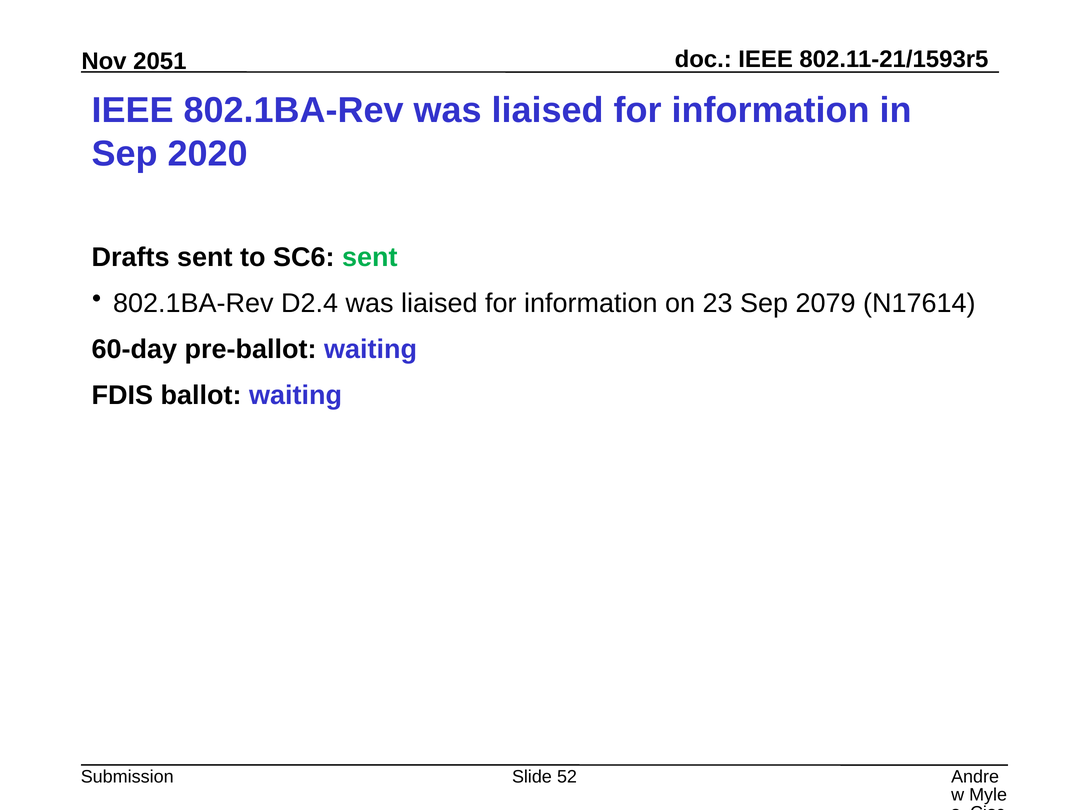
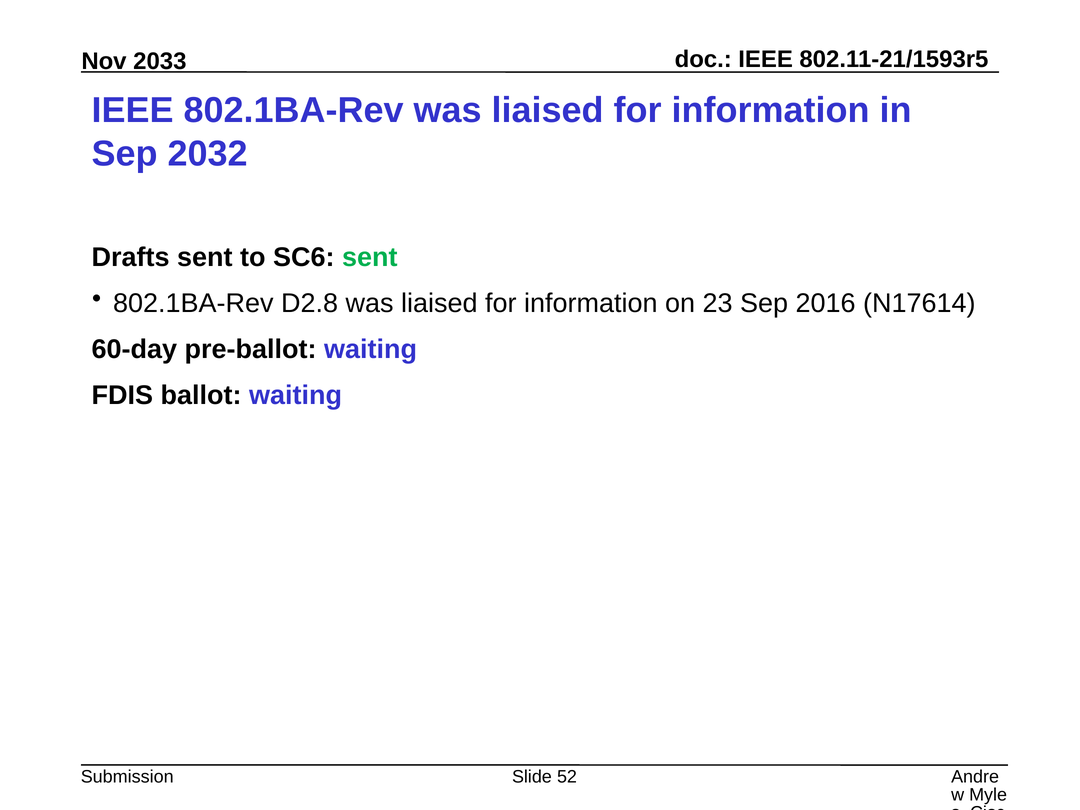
2051: 2051 -> 2033 (160, 61)
2020: 2020 -> 2032 (208, 154)
D2.4: D2.4 -> D2.8 (310, 303)
2079: 2079 -> 2016 (826, 303)
